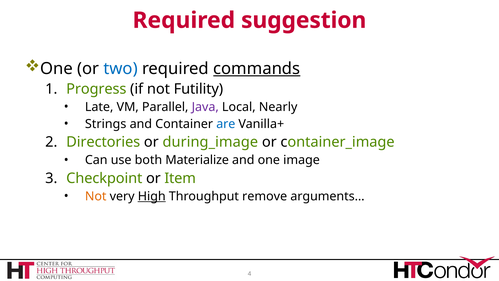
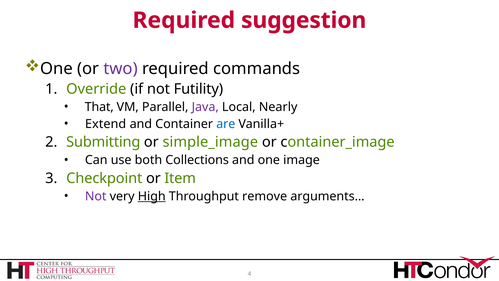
two colour: blue -> purple (121, 69)
commands underline: present -> none (257, 69)
Progress: Progress -> Override (96, 89)
Late: Late -> That (99, 107)
Strings: Strings -> Extend (106, 124)
Directories: Directories -> Submitting (103, 142)
during_image: during_image -> simple_image (210, 142)
Materialize: Materialize -> Collections (197, 160)
Not colour: orange -> purple (96, 196)
